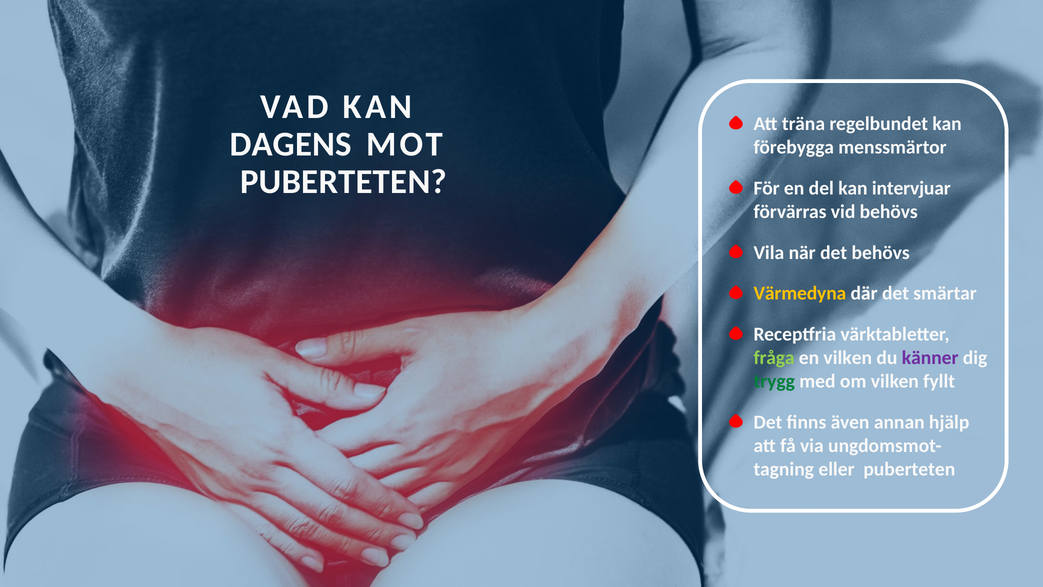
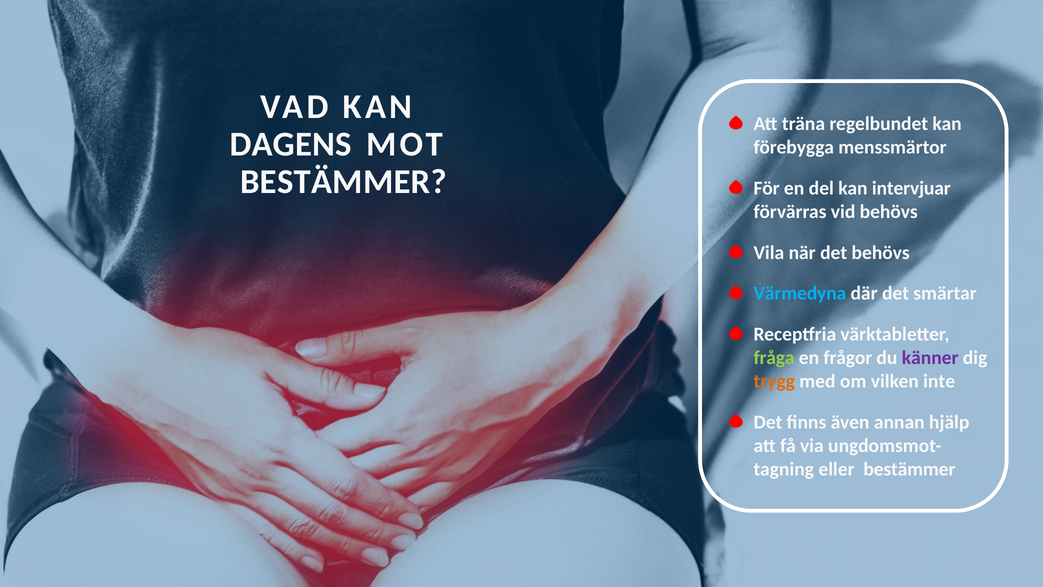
PUBERTETEN: PUBERTETEN -> BESTÄMMER (343, 182)
Värmedyna colour: yellow -> light blue (800, 293)
en vilken: vilken -> frågor (848, 358)
trygg colour: green -> orange (774, 381)
fyllt: fyllt -> inte (939, 381)
eller puberteten: puberteten -> bestämmer (909, 469)
